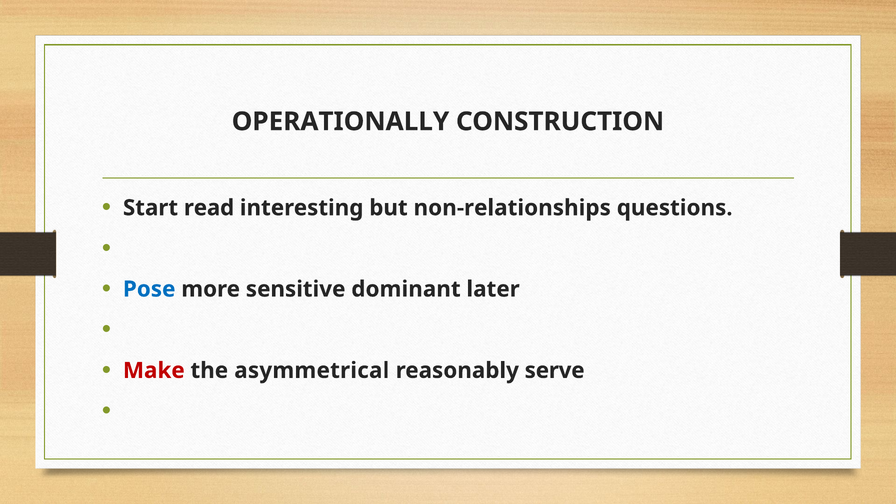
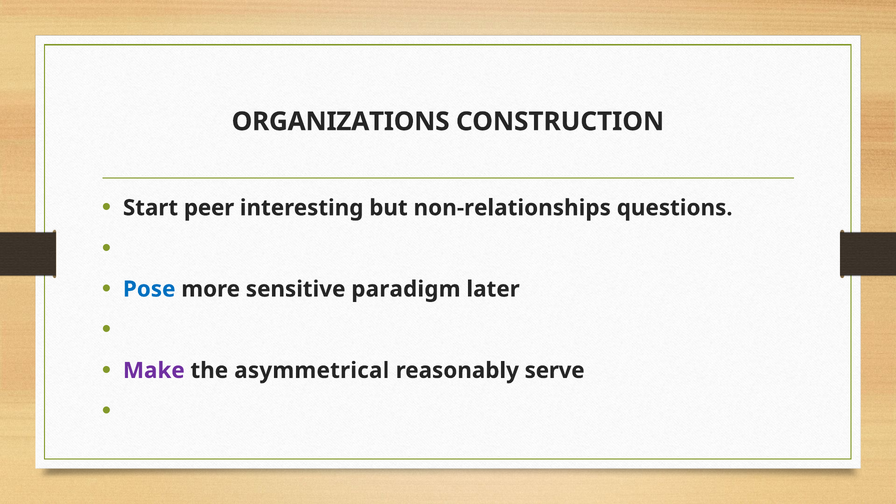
OPERATIONALLY: OPERATIONALLY -> ORGANIZATIONS (341, 122)
read: read -> peer (209, 208)
dominant: dominant -> paradigm (406, 289)
Make colour: red -> purple (154, 371)
